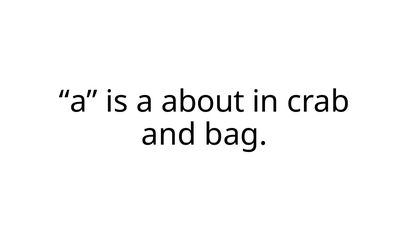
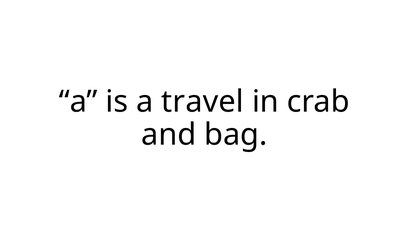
about: about -> travel (203, 102)
